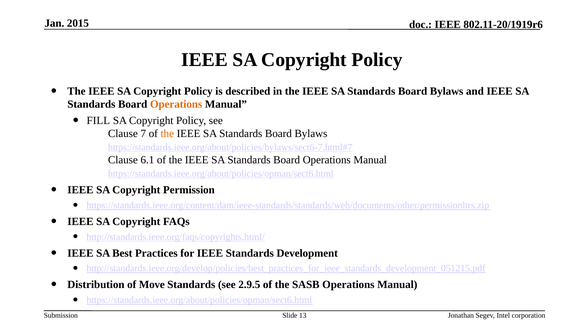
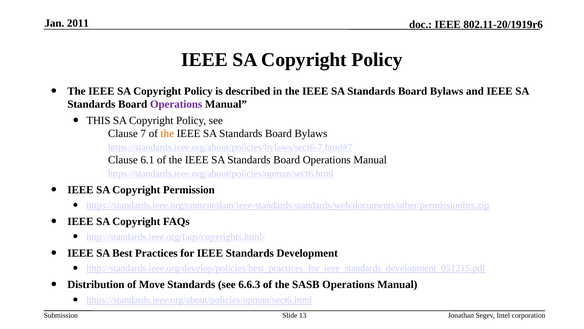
2015: 2015 -> 2011 (78, 23)
Operations colour: orange -> purple (176, 104)
FILL: FILL -> THIS (98, 120)
2.9.5: 2.9.5 -> 6.6.3 (249, 284)
